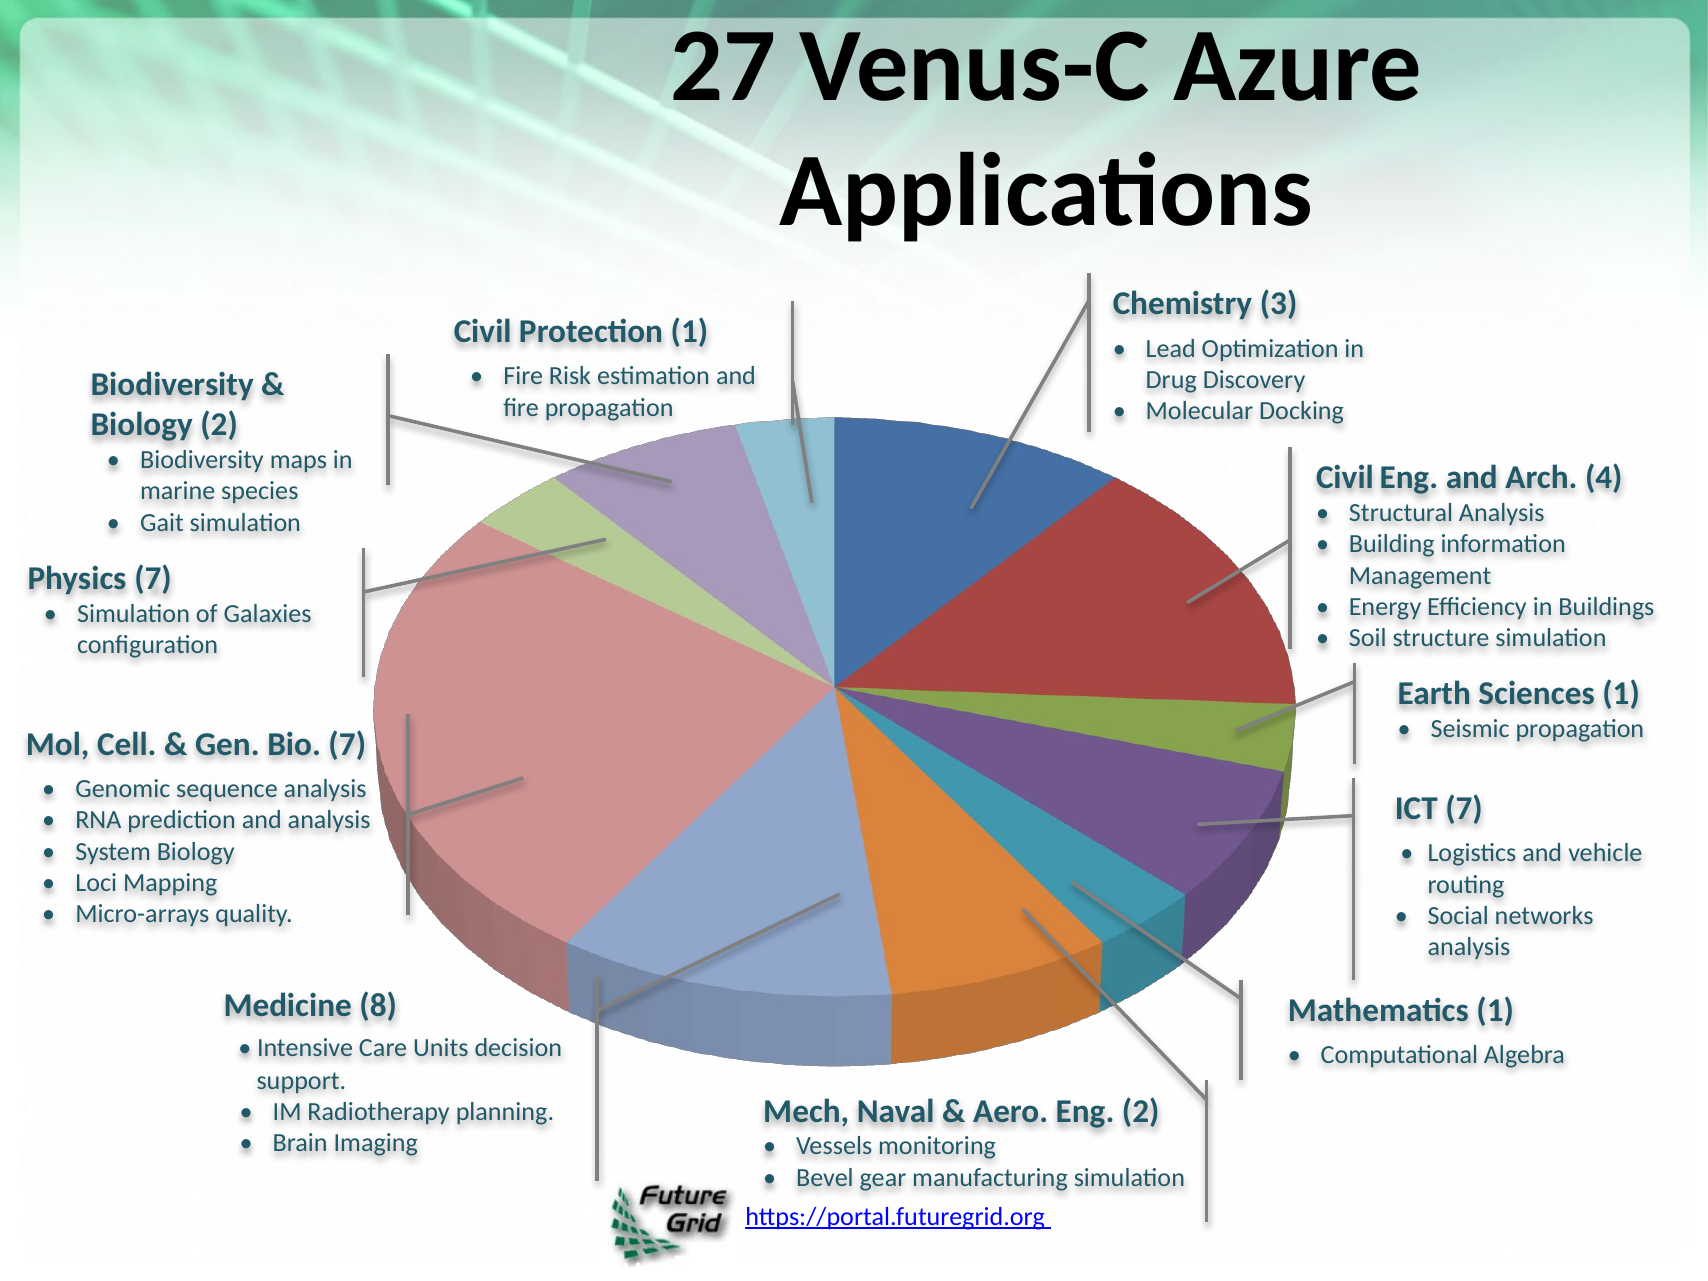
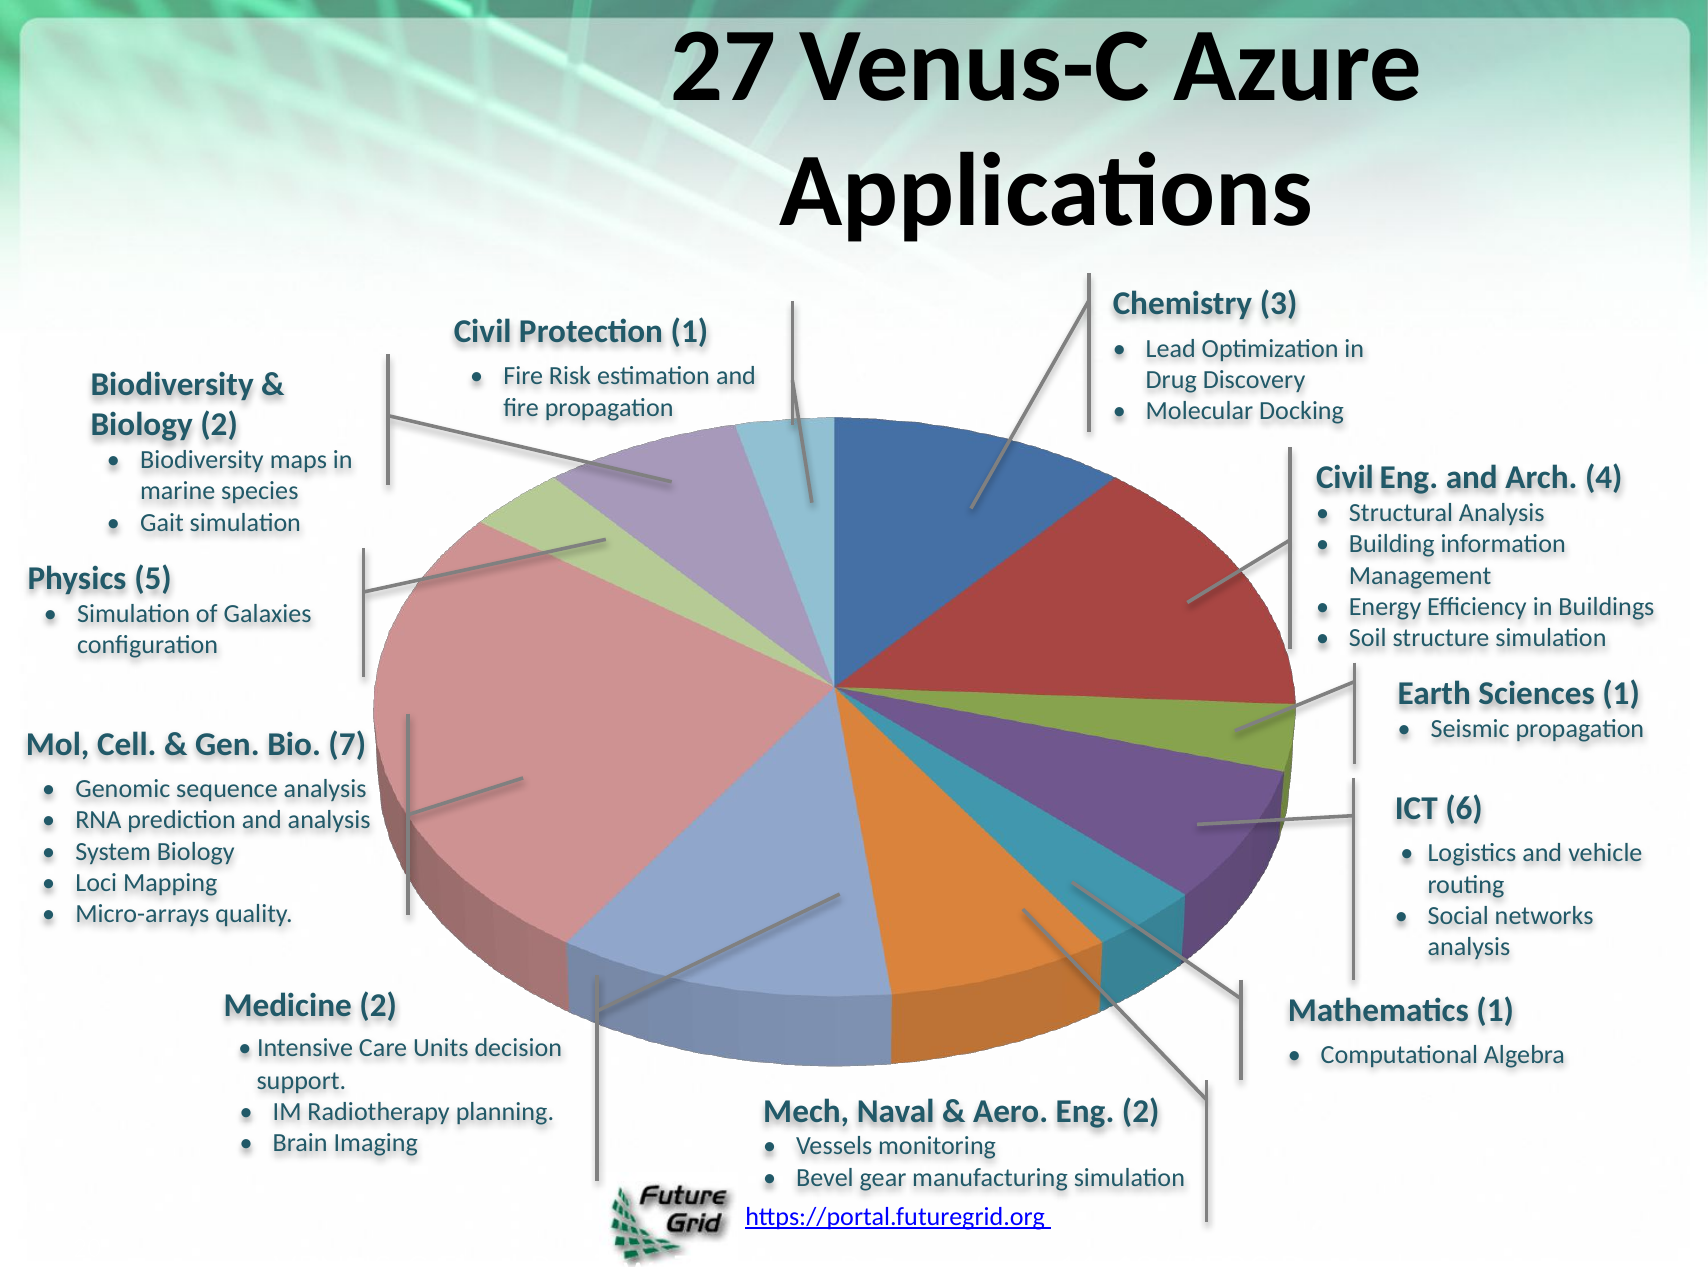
Physics 7: 7 -> 5 (153, 579)
ICT 7: 7 -> 6 (1464, 809)
Medicine 8: 8 -> 2 (378, 1006)
